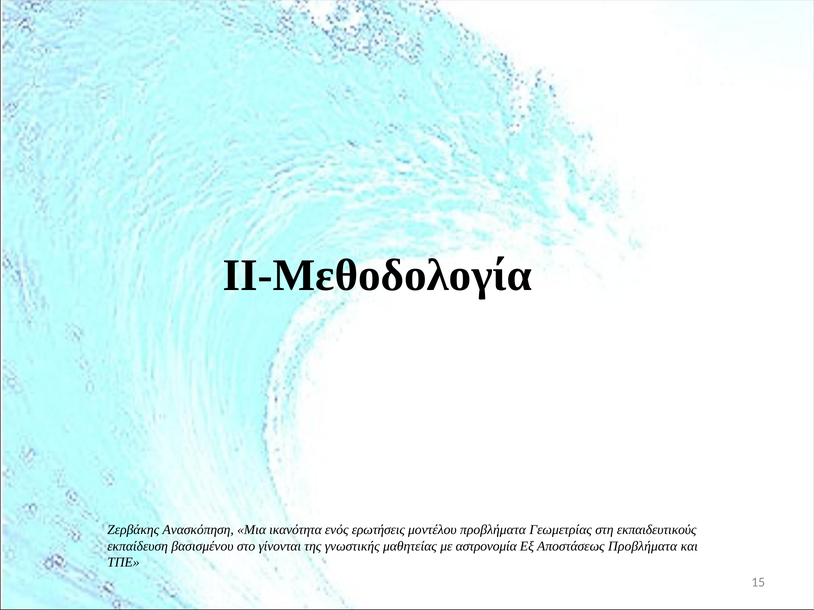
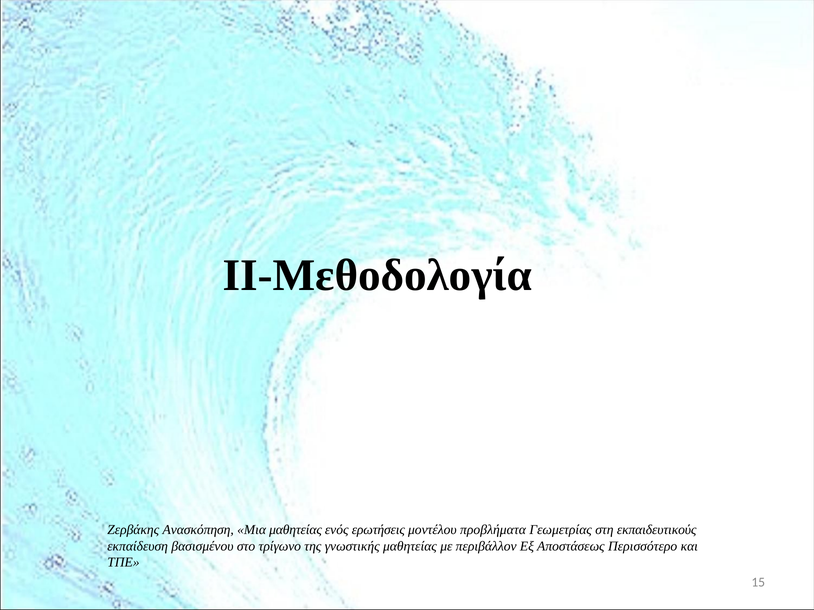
Μια ικανότητα: ικανότητα -> μαθητείας (296, 530)
γίνονται: γίνονται -> τρίγωνο (280, 547)
αστρονομία: αστρονομία -> περιβάλλον (486, 547)
Αποστάσεως Προβλήματα: Προβλήματα -> Περισσότερο (643, 547)
